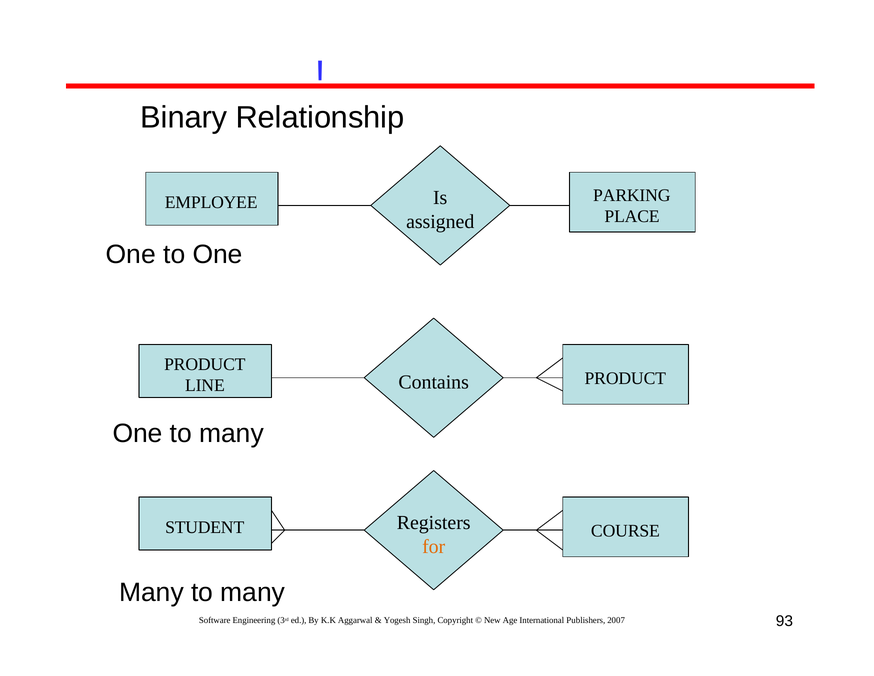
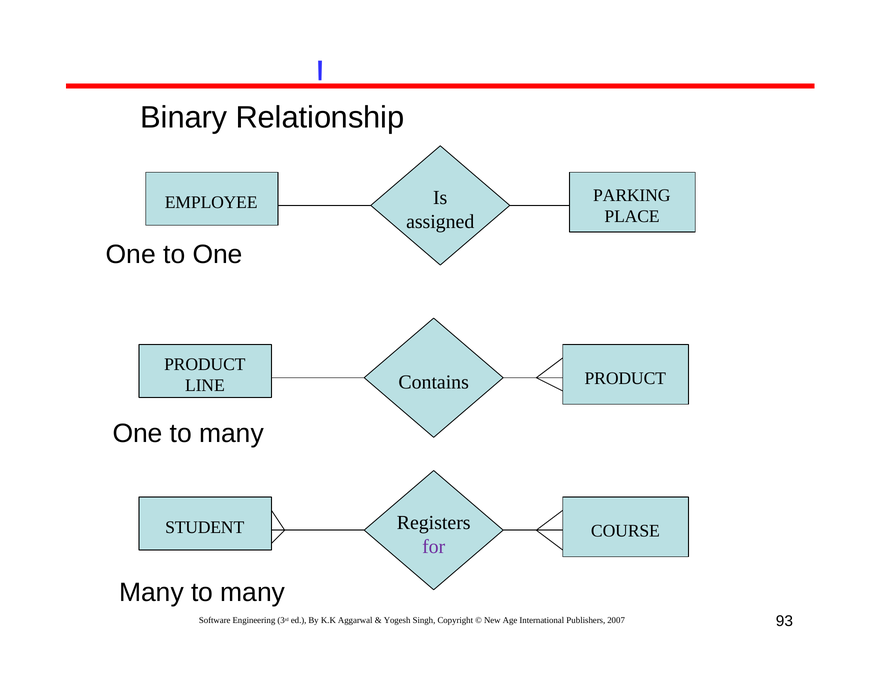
for colour: orange -> purple (434, 546)
